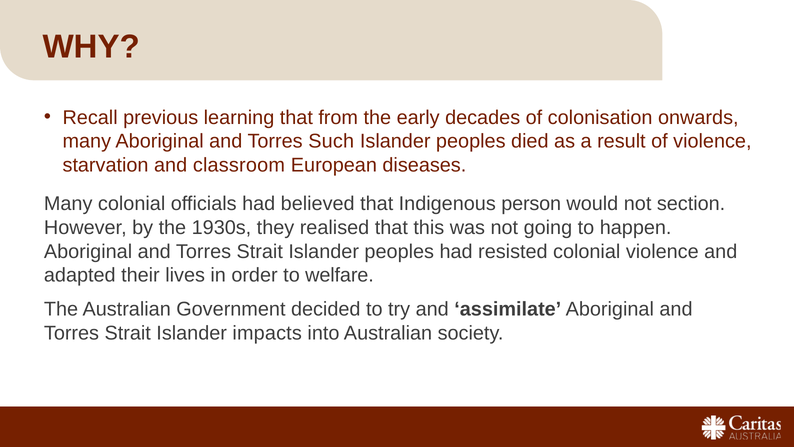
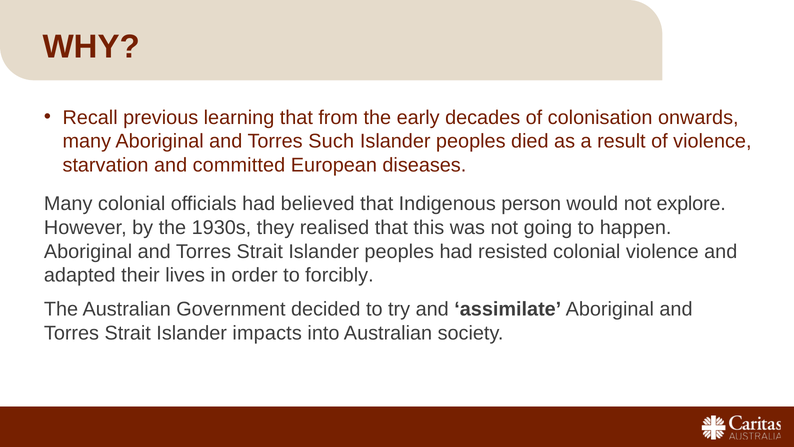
classroom: classroom -> committed (239, 165)
section: section -> explore (691, 204)
welfare: welfare -> forcibly (339, 275)
